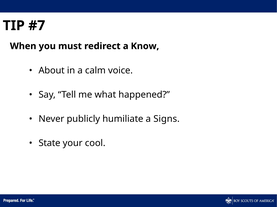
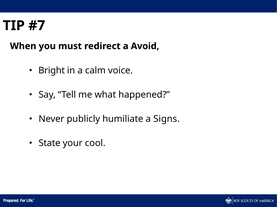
Know: Know -> Avoid (145, 46)
About: About -> Bright (52, 71)
